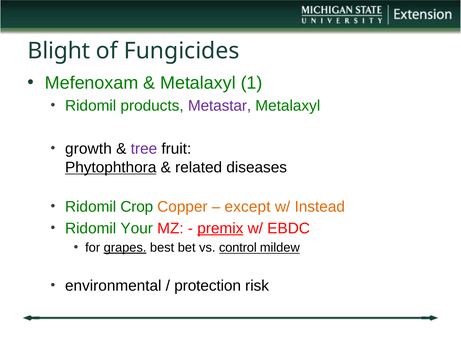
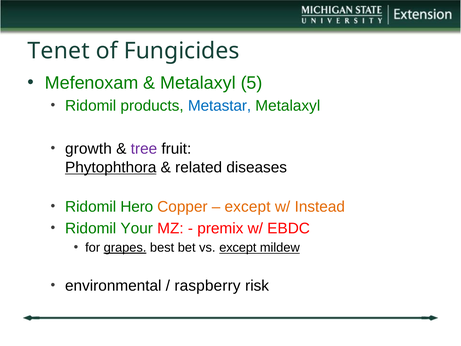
Blight: Blight -> Tenet (59, 51)
1: 1 -> 5 (252, 83)
Metastar colour: purple -> blue (220, 106)
Crop: Crop -> Hero (137, 207)
premix underline: present -> none (220, 228)
vs control: control -> except (238, 247)
protection: protection -> raspberry (207, 286)
